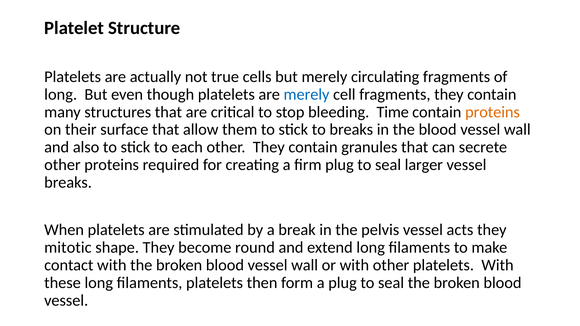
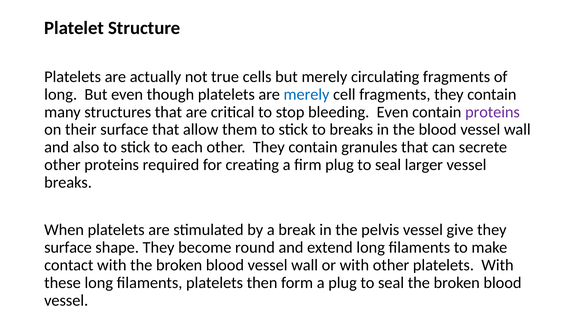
bleeding Time: Time -> Even (393, 112)
proteins colour: orange -> purple (492, 112)
acts: acts -> give (460, 230)
mitotic: mitotic -> surface (68, 248)
